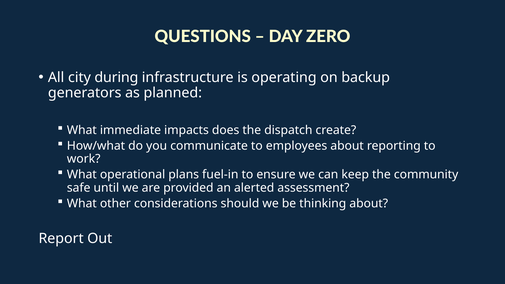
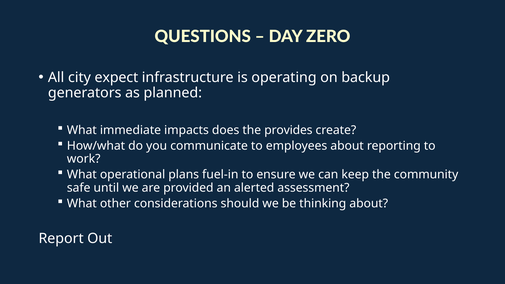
during: during -> expect (116, 77)
dispatch: dispatch -> provides (288, 130)
